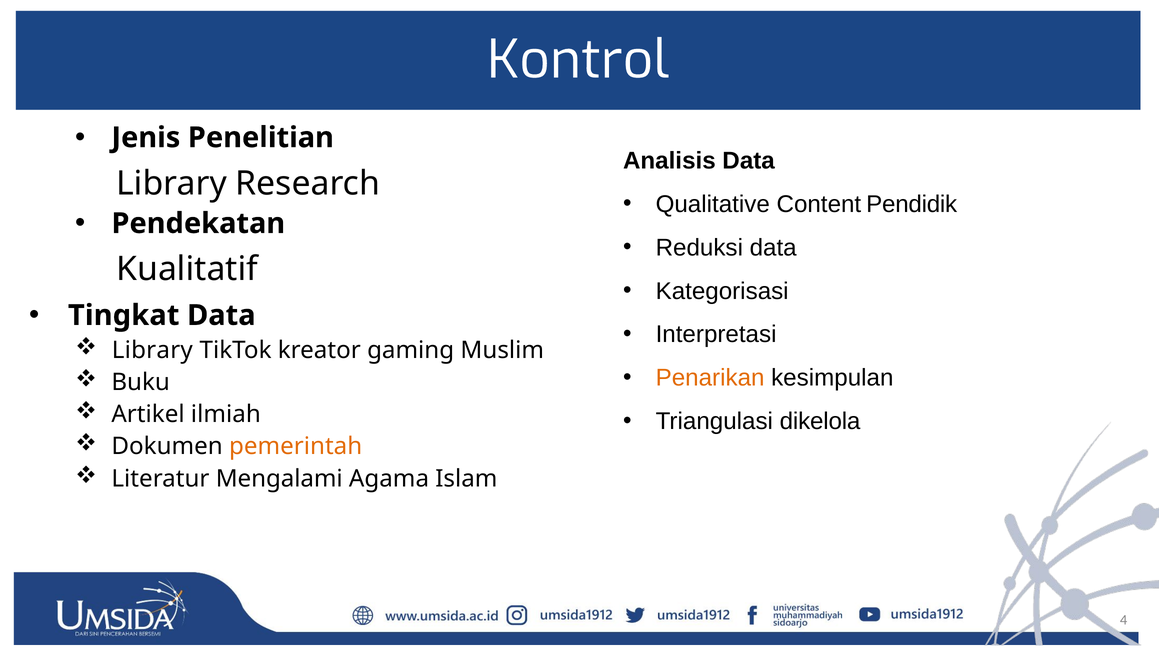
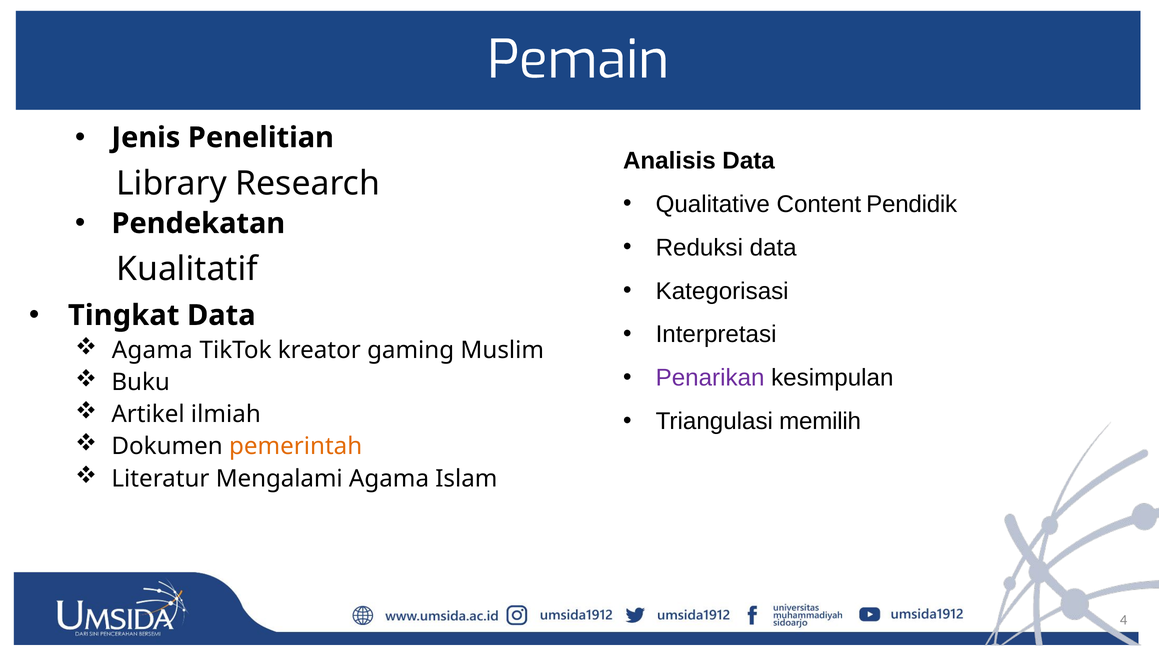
Kontrol: Kontrol -> Pemain (578, 60)
Library: Library -> Agama (152, 350)
Penarikan colour: orange -> purple (710, 378)
dikelola: dikelola -> memilih (820, 421)
